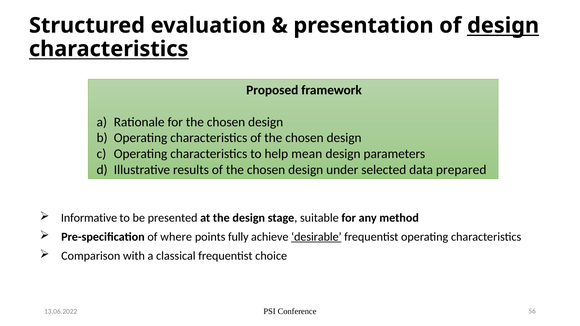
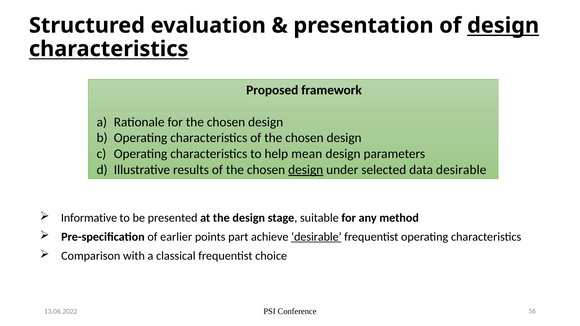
design underline: none -> present (306, 170)
data prepared: prepared -> desirable (461, 170)
where: where -> earlier (176, 237)
fully: fully -> part (238, 237)
